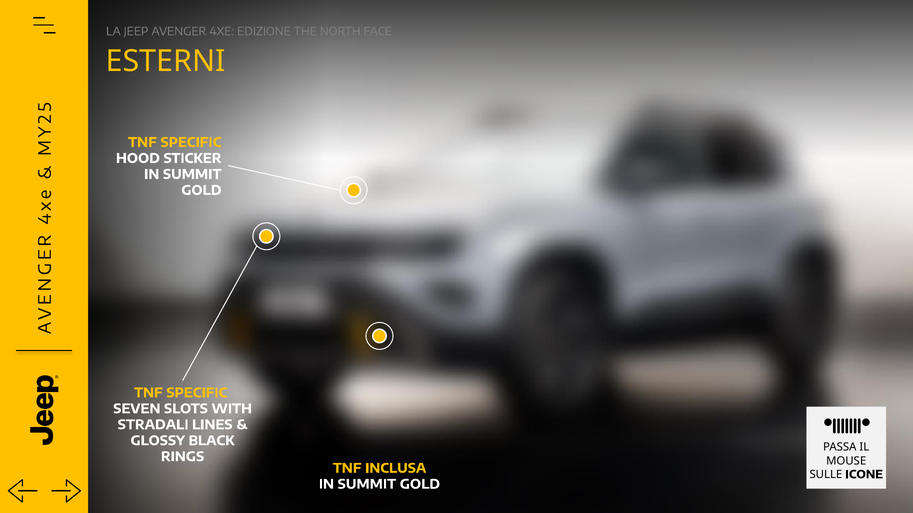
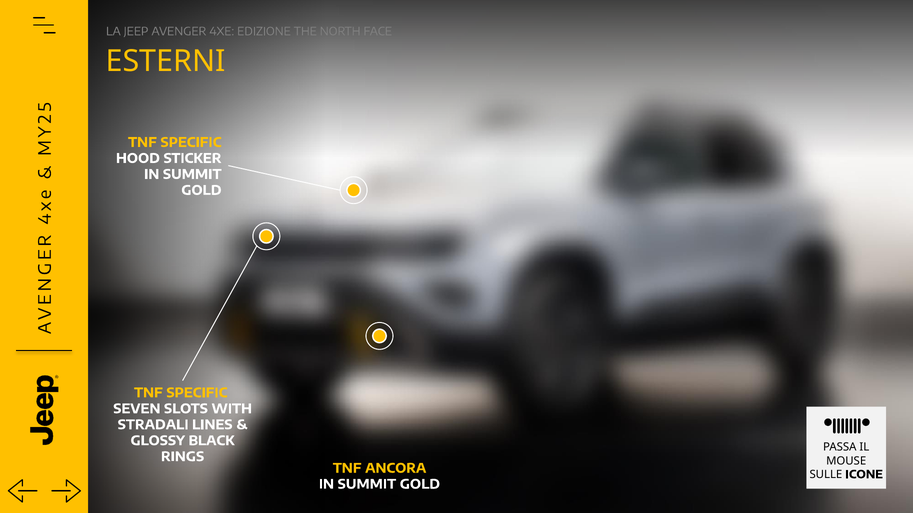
INCLUSA: INCLUSA -> ANCORA (396, 469)
